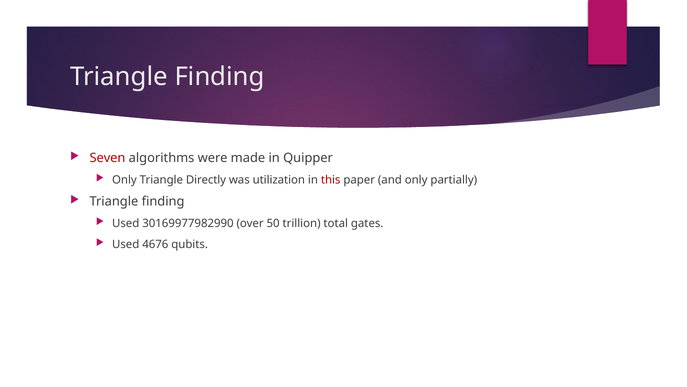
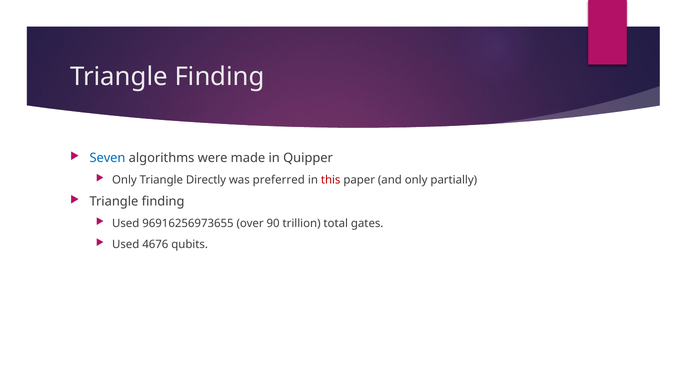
Seven colour: red -> blue (107, 158)
utilization: utilization -> preferred (279, 180)
30169977982990: 30169977982990 -> 96916256973655 (188, 223)
50: 50 -> 90 (273, 223)
